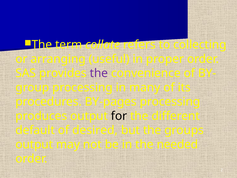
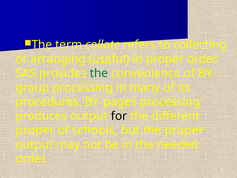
the colour: purple -> green (99, 73)
default: default -> proper (35, 130)
desired: desired -> schools (95, 130)
the groups: groups -> proper (184, 130)
